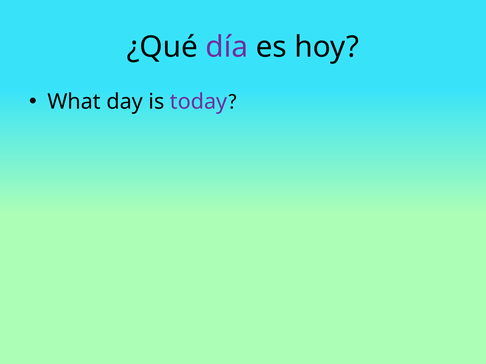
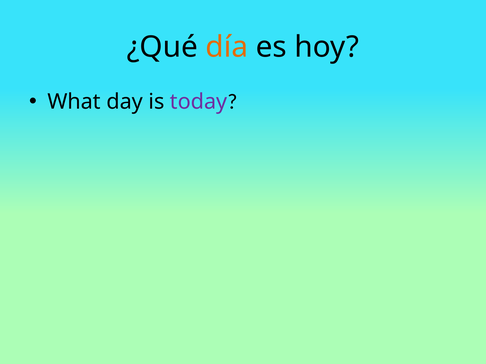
día colour: purple -> orange (227, 47)
